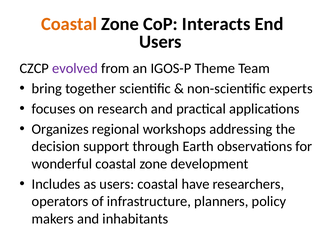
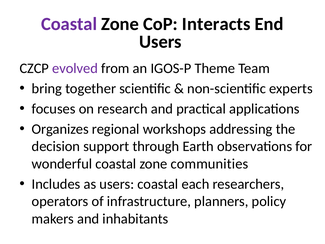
Coastal colour: orange -> purple (69, 24)
development: development -> communities (209, 164)
have: have -> each (195, 184)
